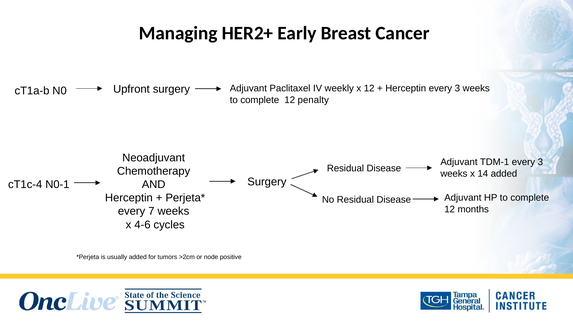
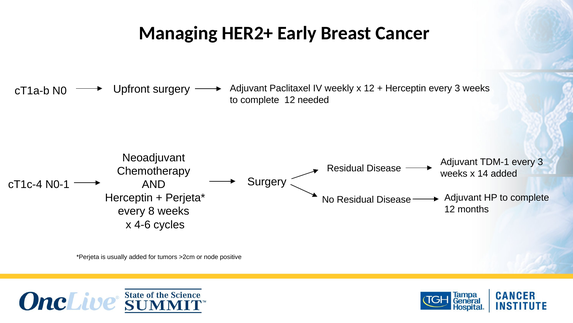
penalty: penalty -> needed (313, 100)
7: 7 -> 8 (151, 211)
